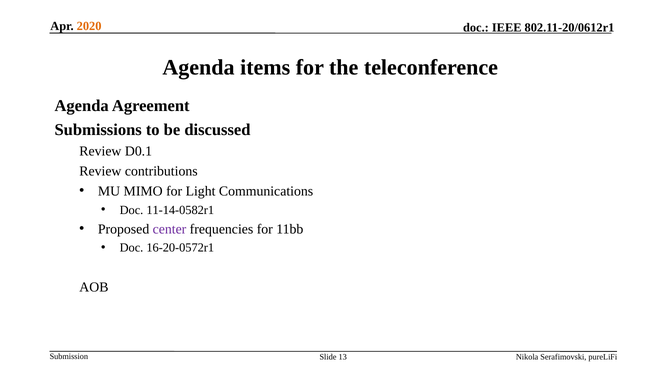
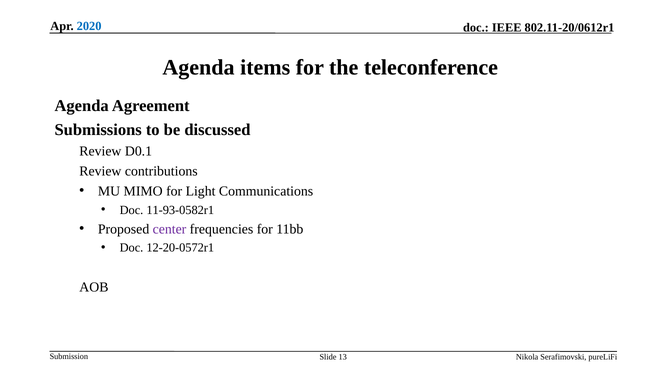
2020 colour: orange -> blue (89, 26)
11-14-0582r1: 11-14-0582r1 -> 11-93-0582r1 (180, 210)
16-20-0572r1: 16-20-0572r1 -> 12-20-0572r1 (180, 248)
